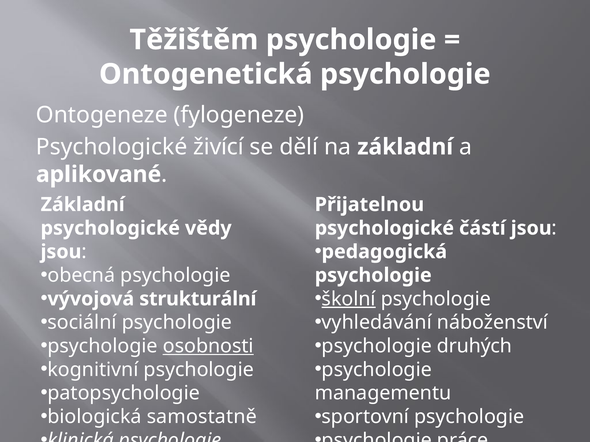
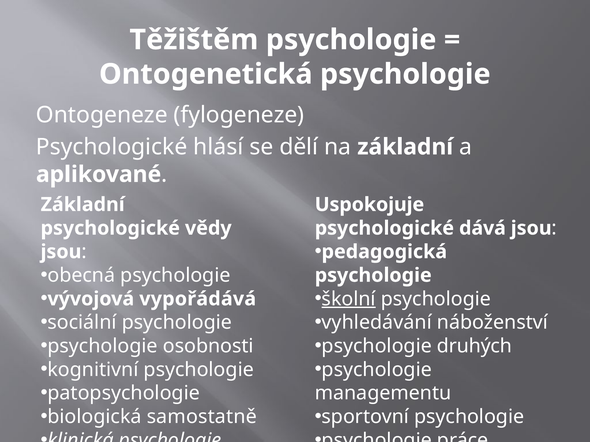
živící: živící -> hlásí (218, 147)
Přijatelnou: Přijatelnou -> Uspokojuje (369, 205)
částí: částí -> dává (482, 228)
strukturální: strukturální -> vypořádává (198, 299)
osobnosti underline: present -> none (208, 346)
